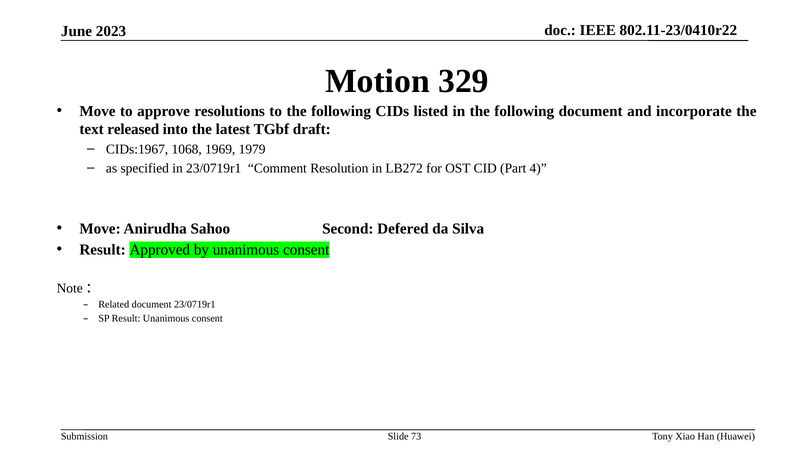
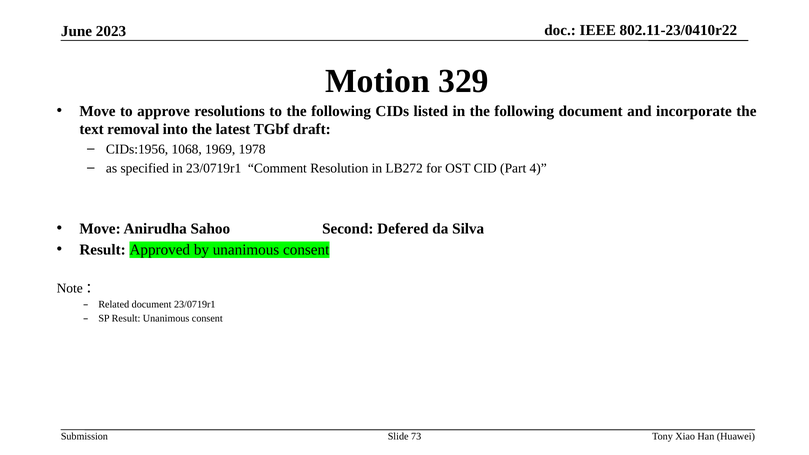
released: released -> removal (133, 130)
CIDs:1967: CIDs:1967 -> CIDs:1956 (137, 149)
1979: 1979 -> 1978 (252, 149)
